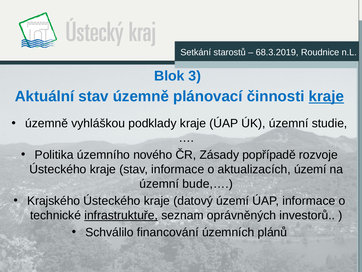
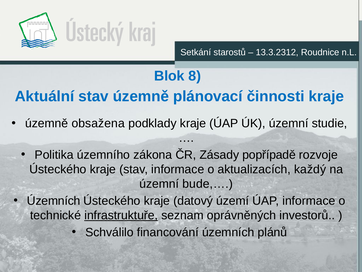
68.3.2019: 68.3.2019 -> 13.3.2312 (277, 52)
3: 3 -> 8 (195, 76)
kraje underline: present -> none (326, 96)
vyhláškou: vyhláškou -> obsažena (98, 123)
nového: nového -> zákona (153, 155)
aktualizacích území: území -> každý (310, 169)
Krajského: Krajského -> Územních (54, 200)
